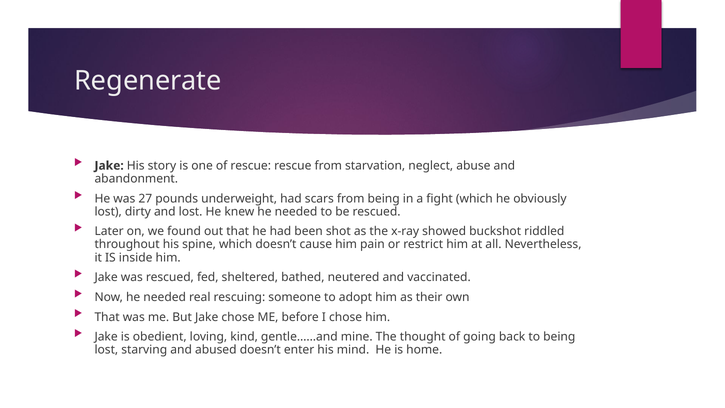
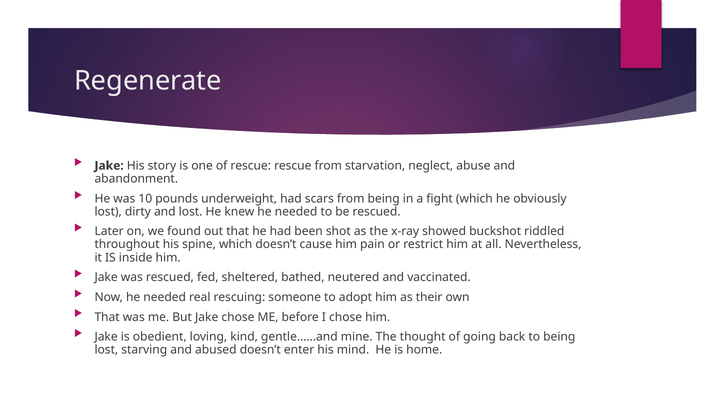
27: 27 -> 10 (145, 198)
